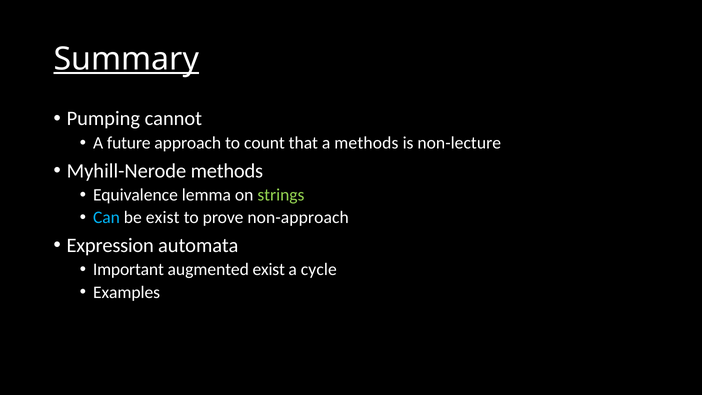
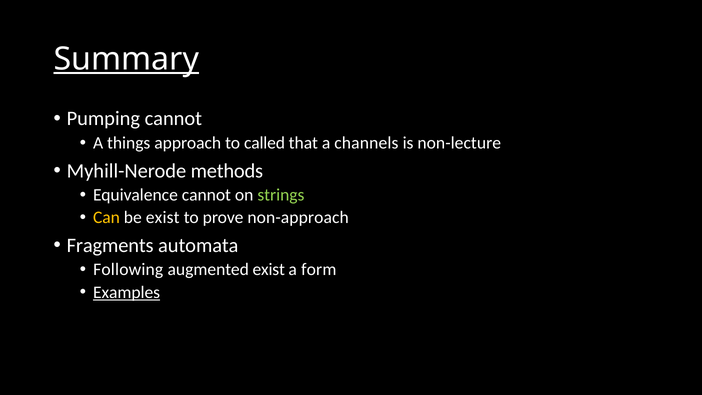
future: future -> things (129, 143)
count: count -> called (265, 143)
a methods: methods -> channels (366, 143)
Equivalence lemma: lemma -> cannot (206, 195)
Can colour: light blue -> yellow (106, 218)
Expression: Expression -> Fragments (110, 245)
Important: Important -> Following (128, 270)
cycle: cycle -> form (319, 270)
Examples underline: none -> present (127, 292)
